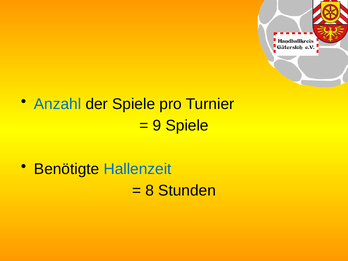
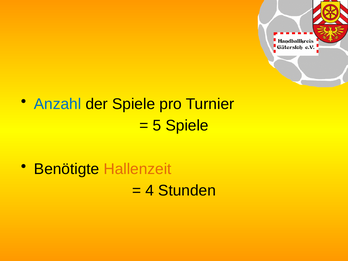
9: 9 -> 5 (157, 126)
Hallenzeit colour: blue -> orange (138, 169)
8: 8 -> 4 (150, 191)
